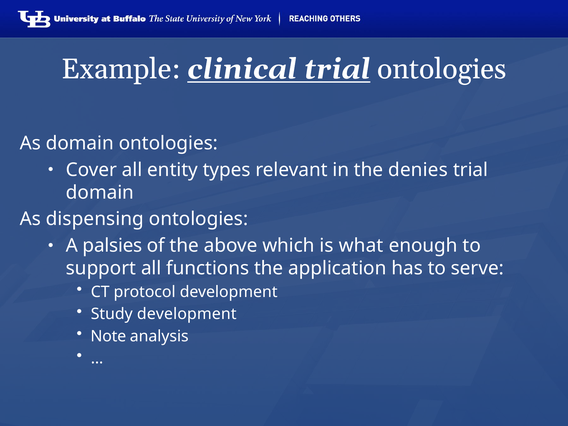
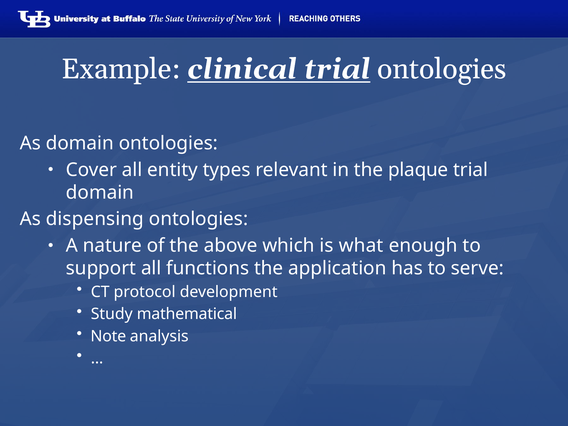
denies: denies -> plaque (418, 170)
palsies: palsies -> nature (112, 246)
Study development: development -> mathematical (187, 314)
